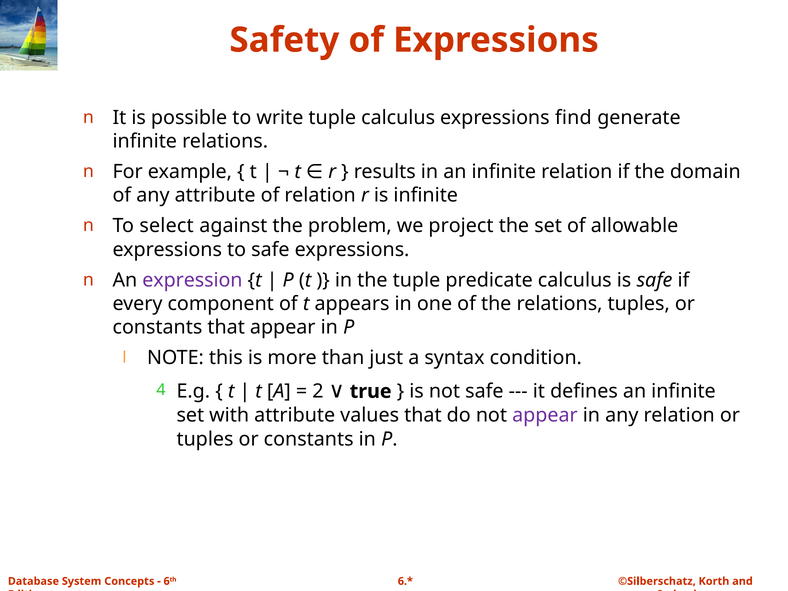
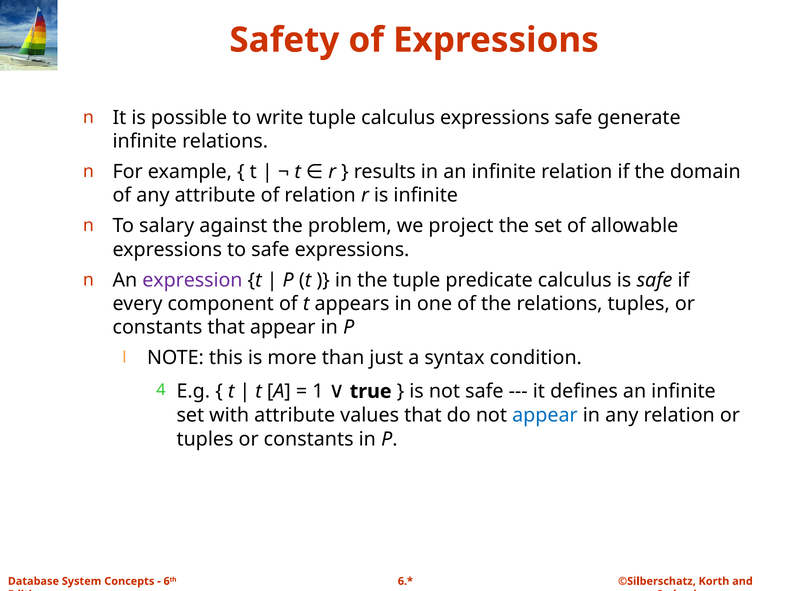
expressions find: find -> safe (574, 118)
select: select -> salary (167, 226)
2: 2 -> 1 (318, 391)
appear colour: purple -> blue (545, 415)
